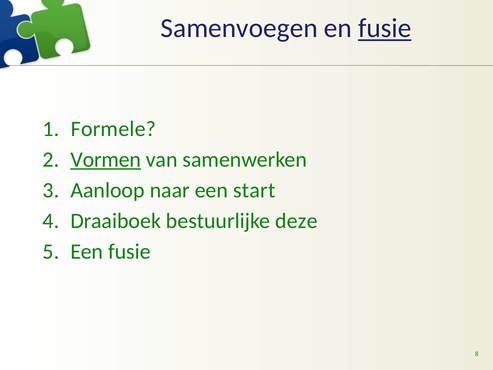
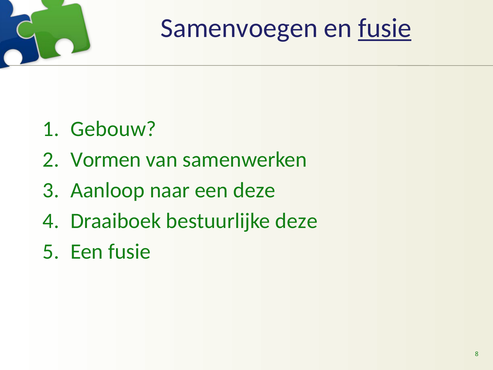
Formele: Formele -> Gebouw (113, 129)
Vormen underline: present -> none (106, 159)
een start: start -> deze (254, 190)
